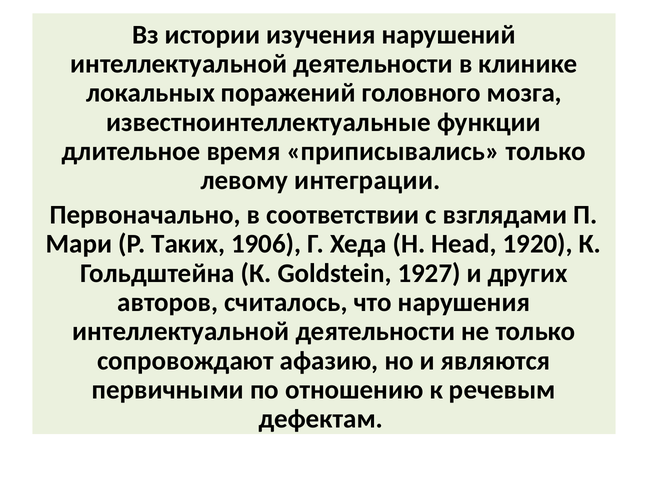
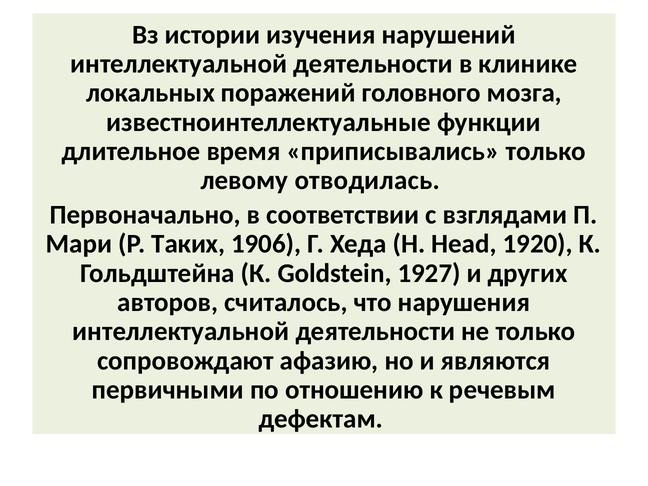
интеграции: интеграции -> отводилась (367, 180)
